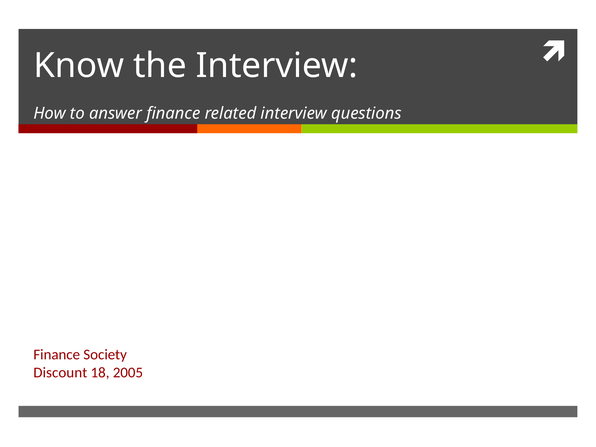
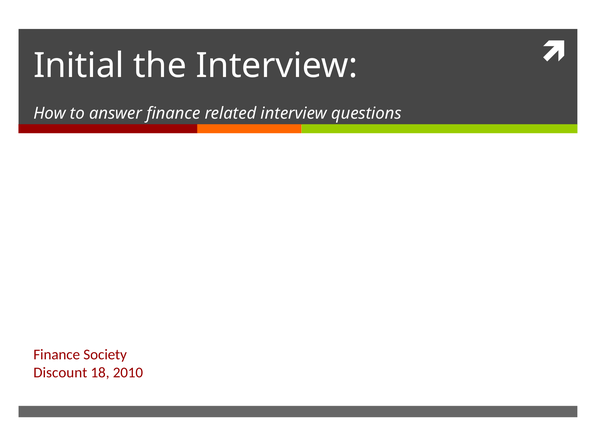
Know: Know -> Initial (79, 66)
2005: 2005 -> 2010 (128, 372)
